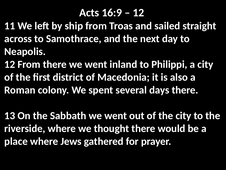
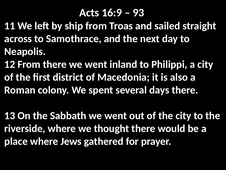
12: 12 -> 93 (138, 13)
